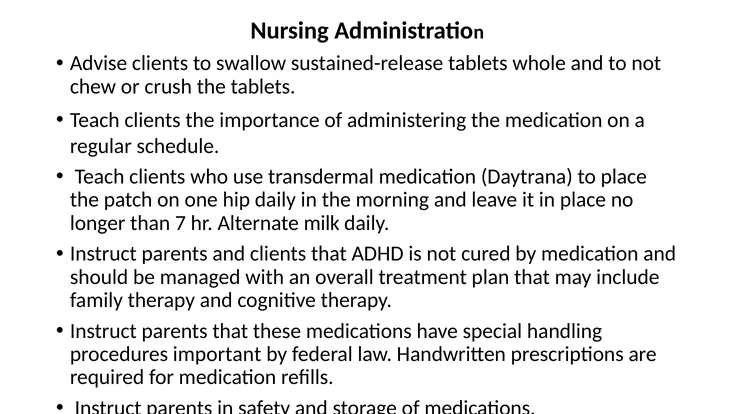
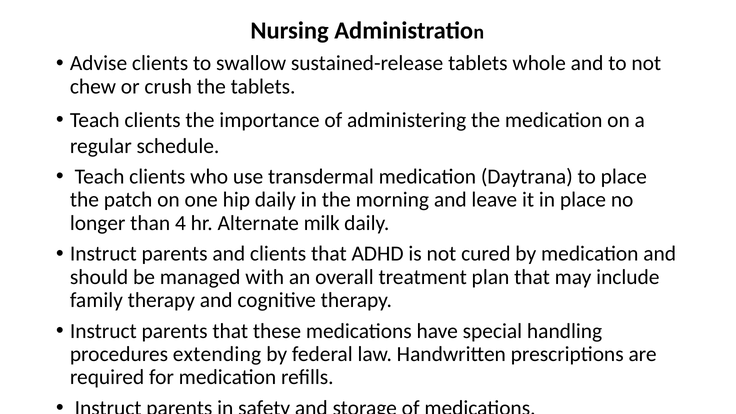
7: 7 -> 4 (180, 223)
important: important -> extending (217, 354)
